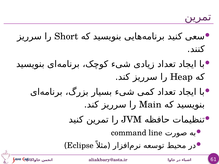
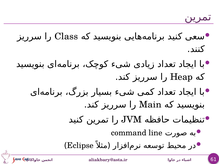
Short: Short -> Class (66, 36)
